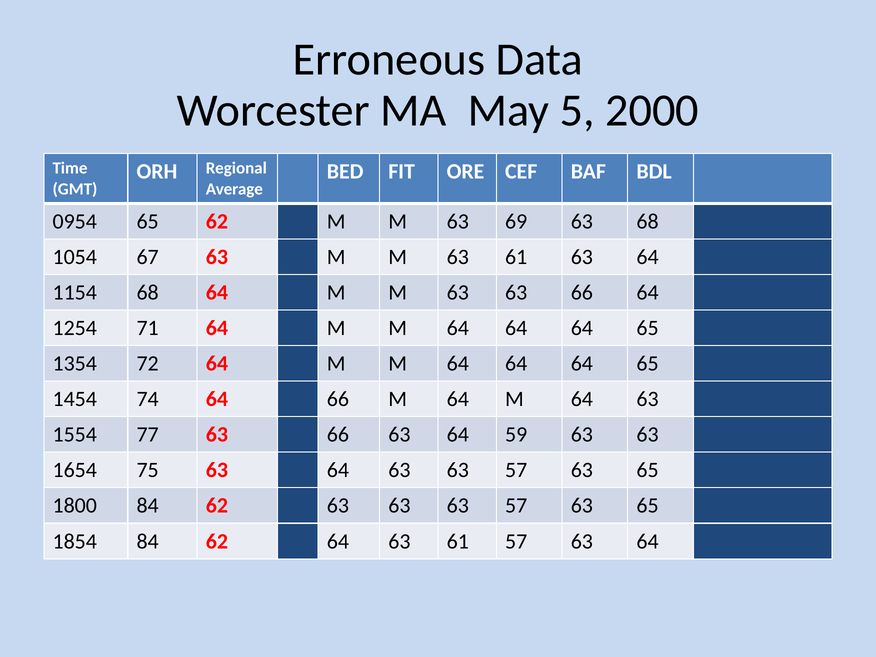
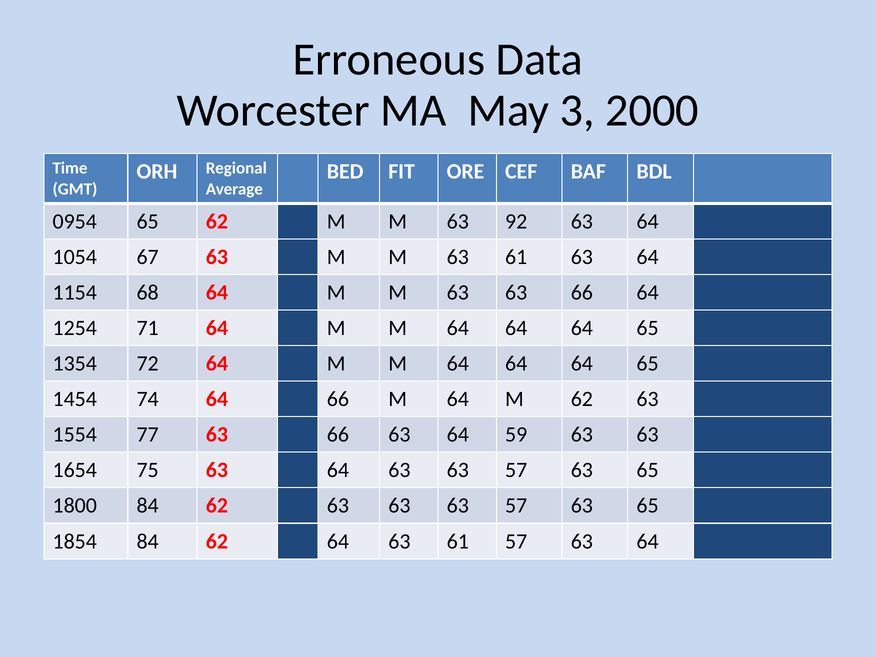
5: 5 -> 3 (577, 110)
69: 69 -> 92 (516, 222)
68: 68 -> 64 (648, 222)
64 M 64: 64 -> 62 (582, 399)
